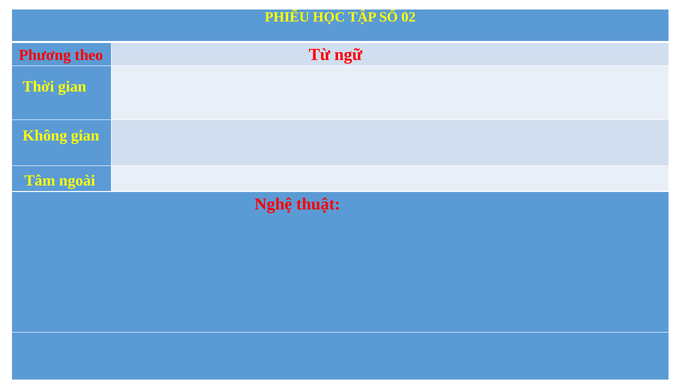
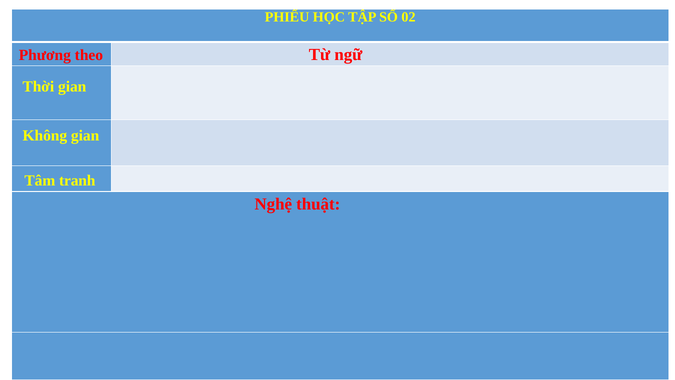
ngoài: ngoài -> tranh (77, 181)
